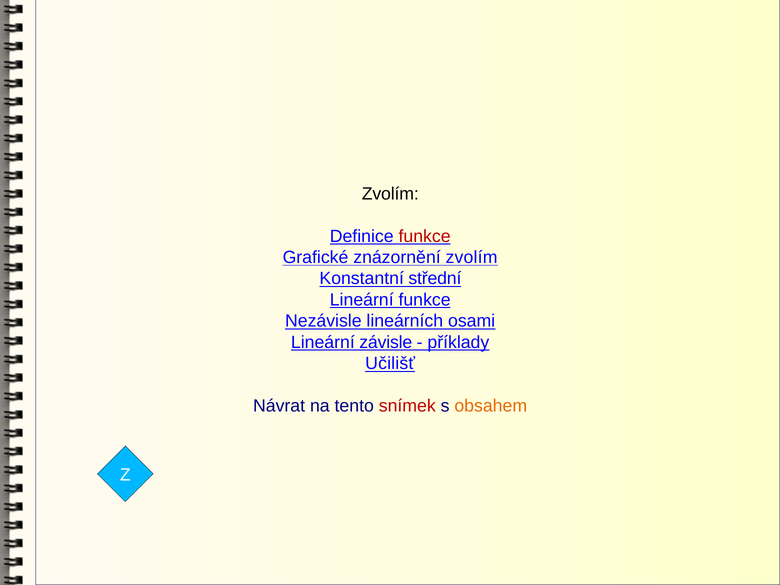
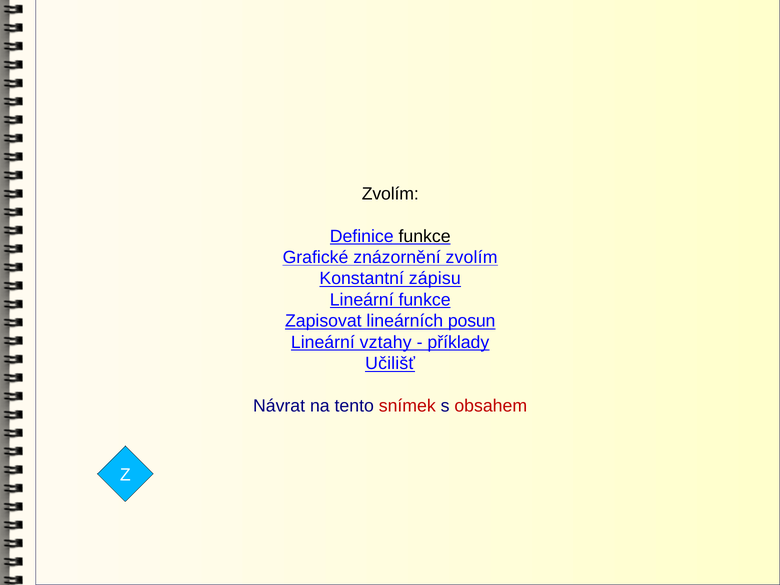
funkce colour: red -> black (425, 236)
střední: střední -> zápisu (435, 279)
Nezávisle: Nezávisle -> Zapisovat (323, 321)
osami: osami -> posun (472, 321)
závisle: závisle -> vztahy (386, 342)
obsahem colour: orange -> red (491, 406)
